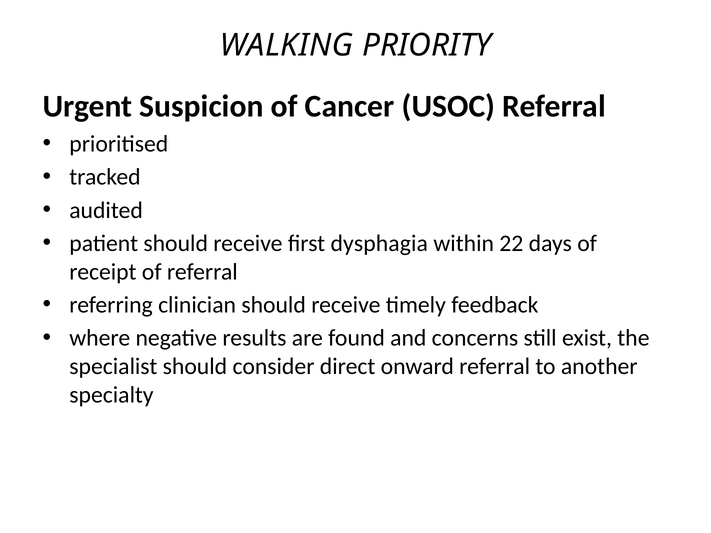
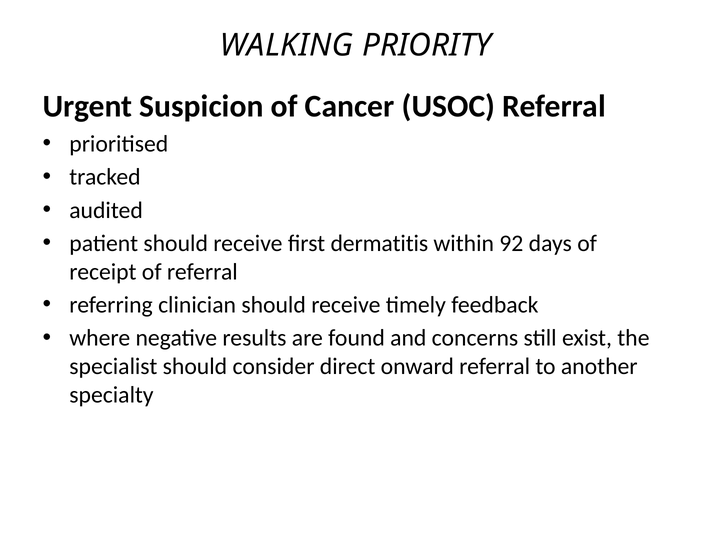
dysphagia: dysphagia -> dermatitis (379, 243)
22: 22 -> 92 (511, 243)
